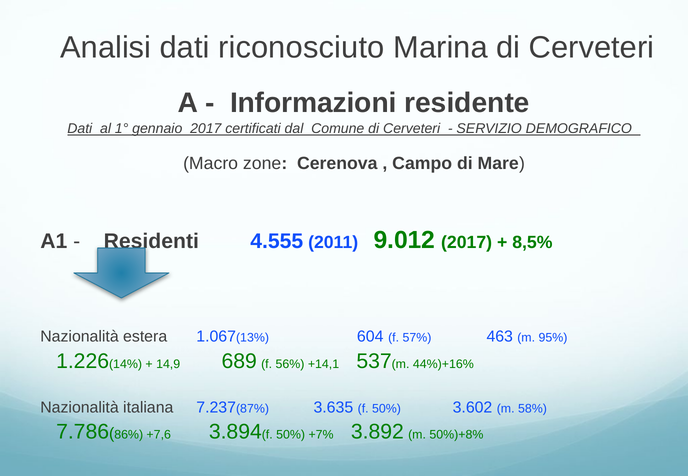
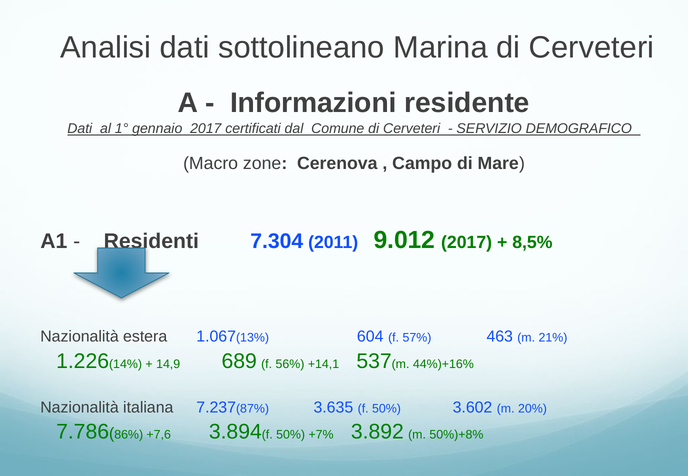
riconosciuto: riconosciuto -> sottolineano (301, 47)
4.555: 4.555 -> 7.304 (277, 242)
95%: 95% -> 21% (553, 338)
58%: 58% -> 20% (532, 409)
